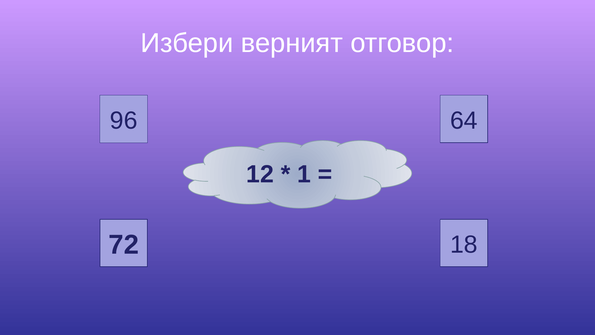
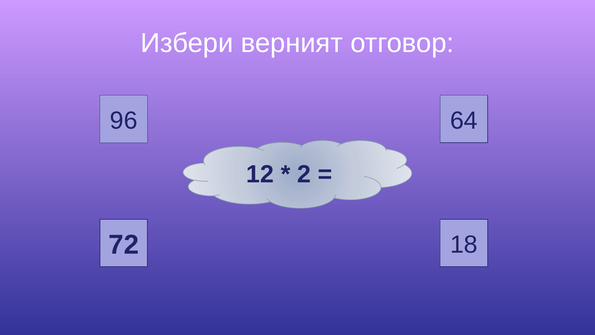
1: 1 -> 2 (304, 174)
